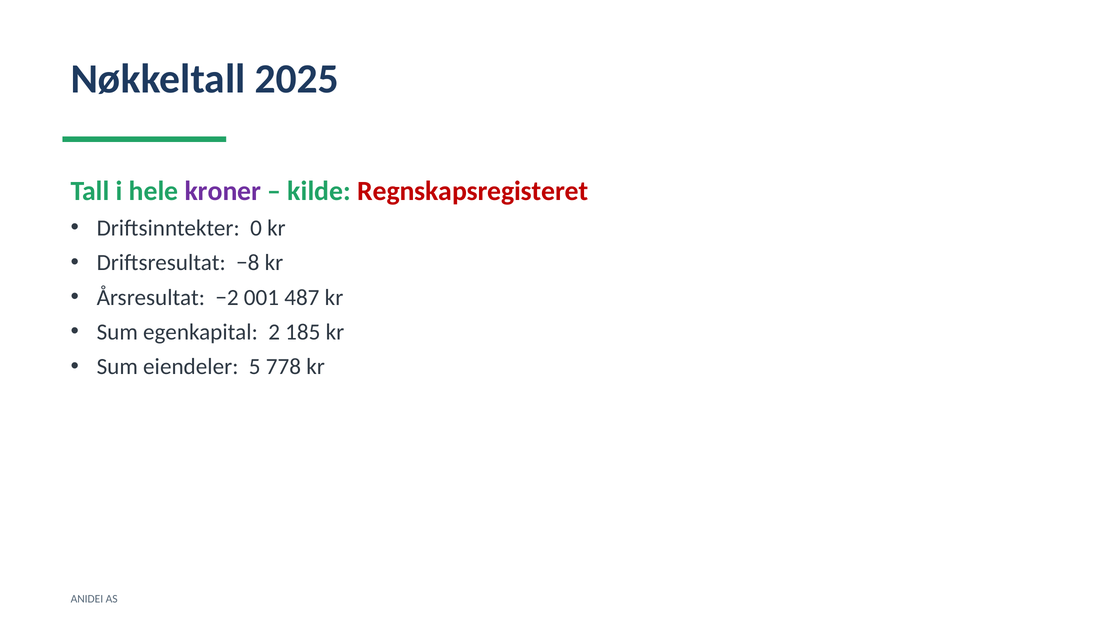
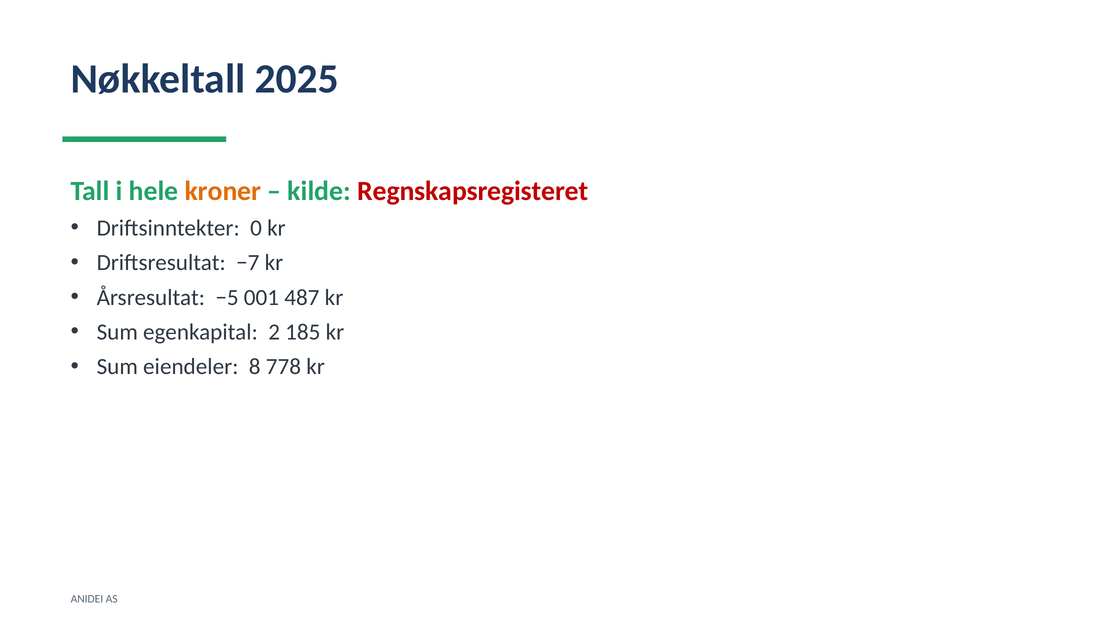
kroner colour: purple -> orange (223, 191)
−8: −8 -> −7 (248, 263)
−2: −2 -> −5 (227, 298)
5: 5 -> 8 (255, 367)
